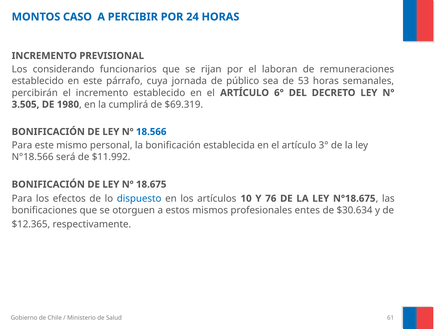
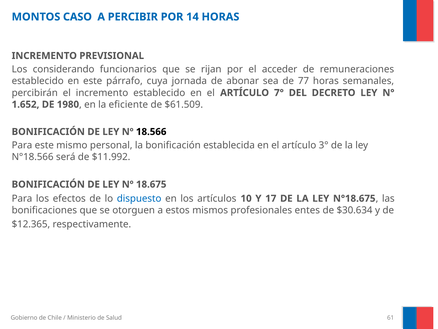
24: 24 -> 14 (192, 17)
laboran: laboran -> acceder (280, 69)
público: público -> abonar (243, 81)
53: 53 -> 77 (303, 81)
6°: 6° -> 7° (279, 93)
3.505: 3.505 -> 1.652 (26, 104)
cumplirá: cumplirá -> eficiente (128, 104)
$69.319: $69.319 -> $61.509 (184, 104)
18.566 colour: blue -> black (151, 132)
76: 76 -> 17 (271, 198)
